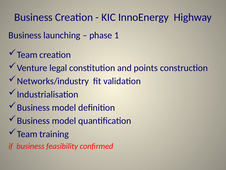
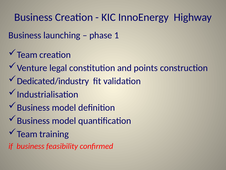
Networks/industry: Networks/industry -> Dedicated/industry (53, 81)
